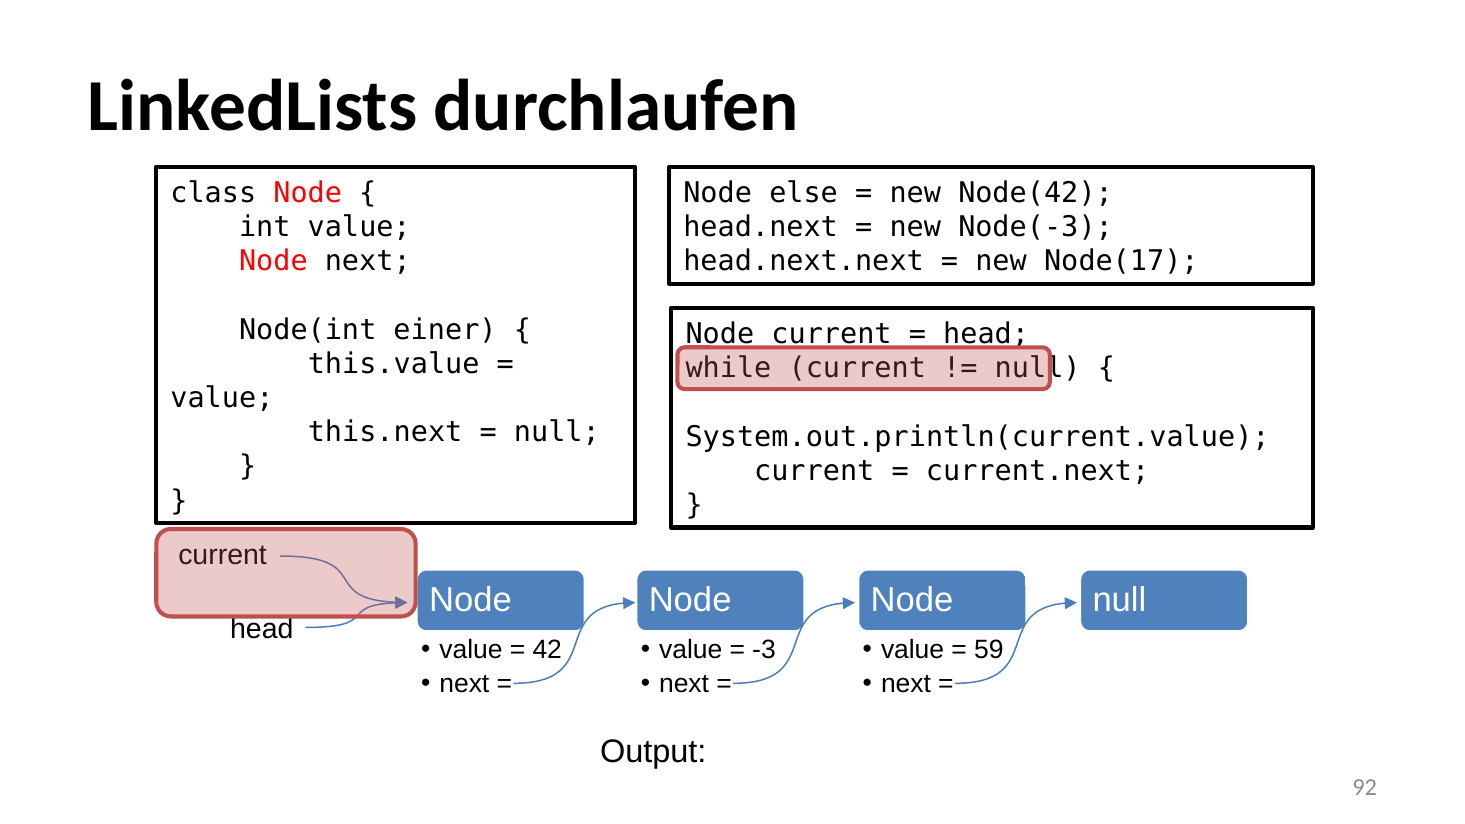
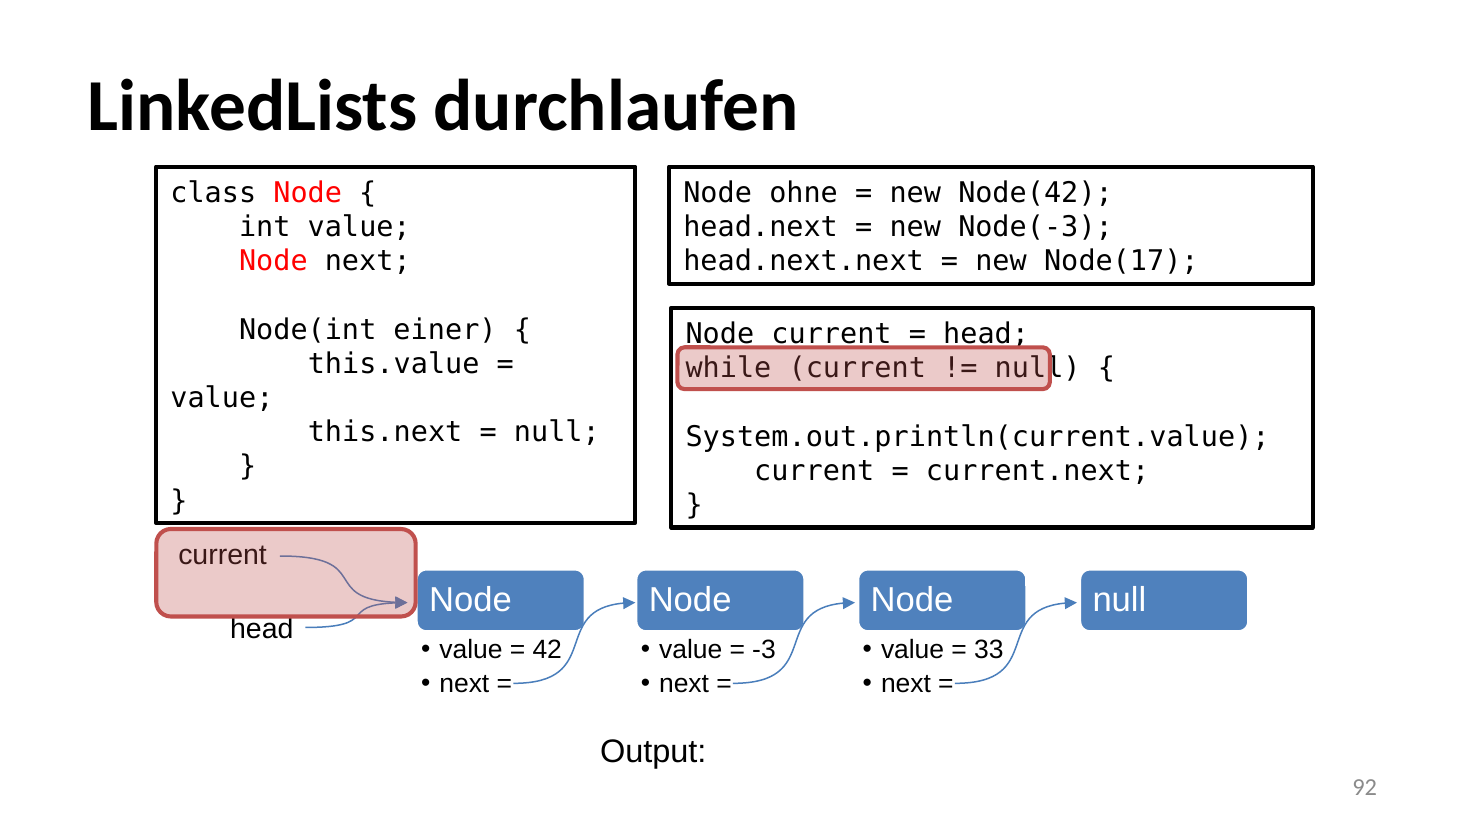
else: else -> ohne (804, 193)
59: 59 -> 33 (989, 650)
